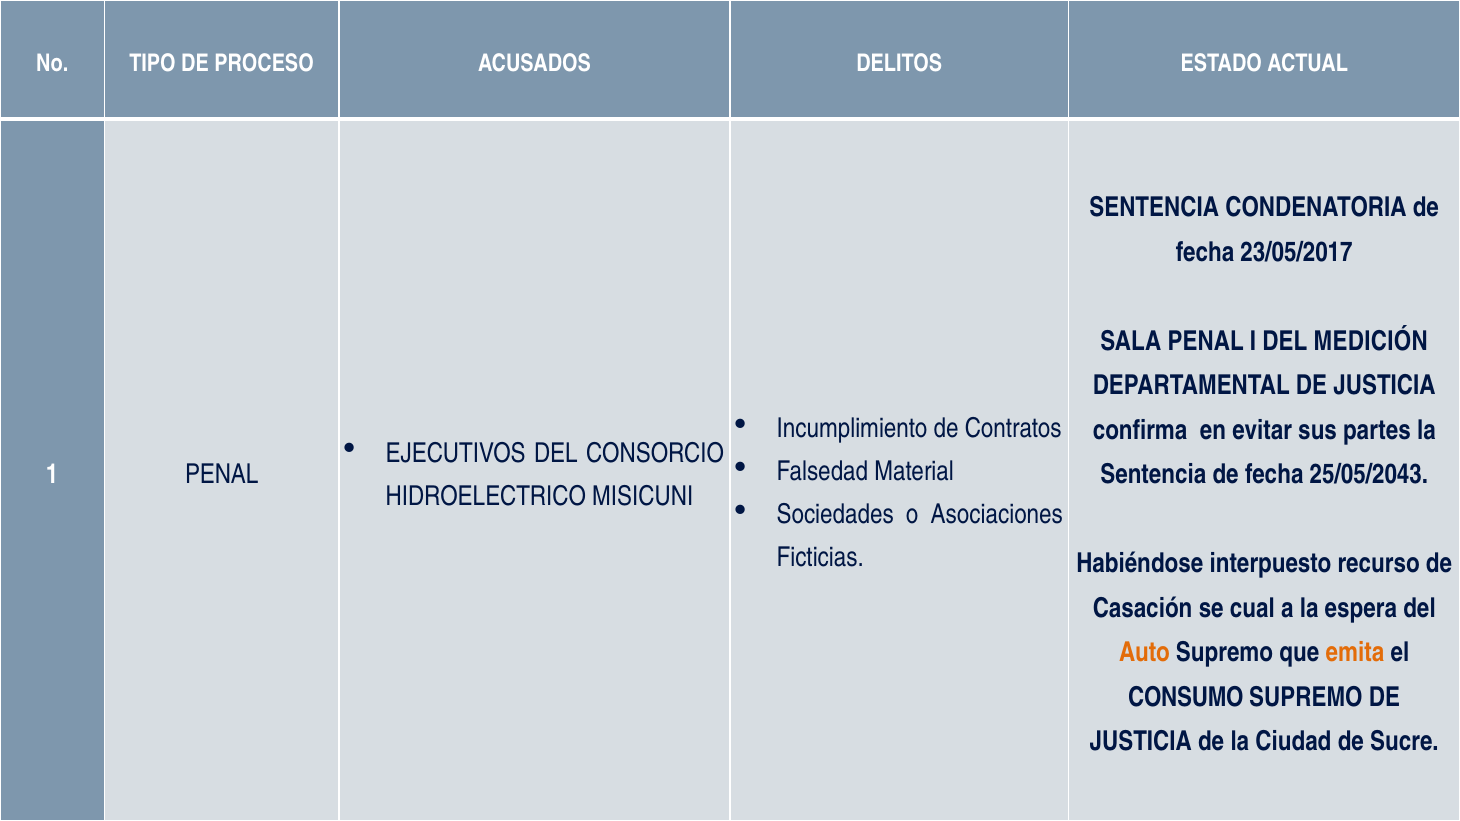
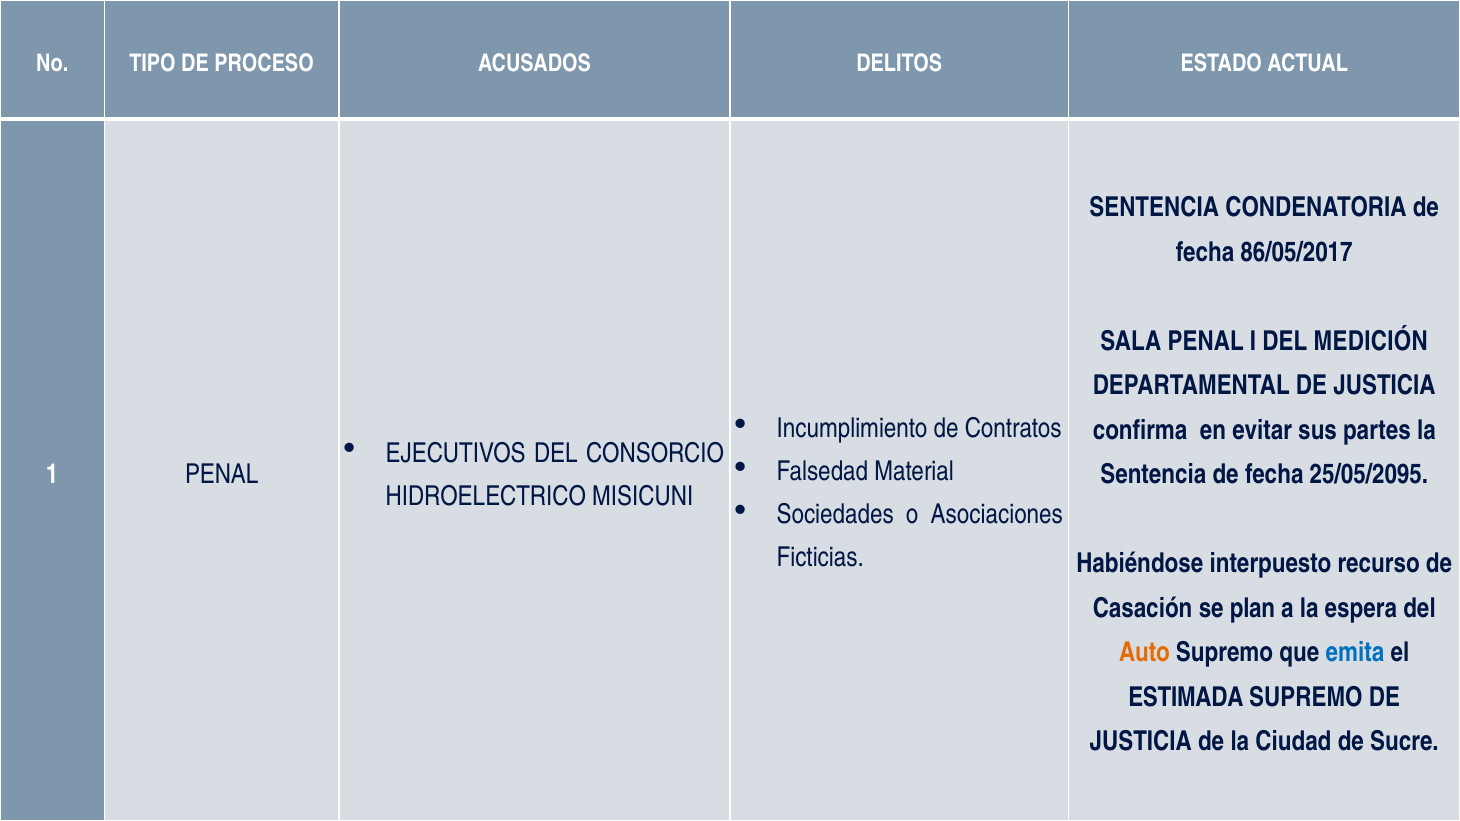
23/05/2017: 23/05/2017 -> 86/05/2017 (1297, 252)
25/05/2043: 25/05/2043 -> 25/05/2095 (1369, 475)
cual: cual -> plan (1252, 608)
emita colour: orange -> blue (1355, 653)
CONSUMO: CONSUMO -> ESTIMADA (1186, 697)
